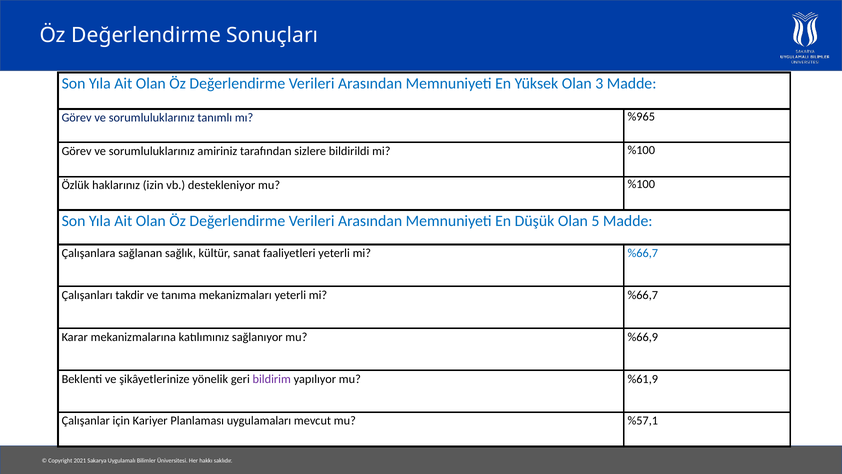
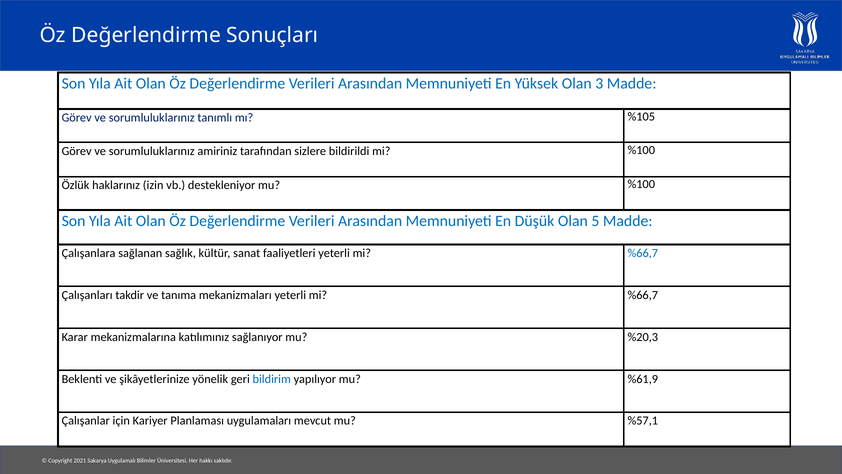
%965: %965 -> %105 (641, 117)
%66,9: %66,9 -> %20,3 (643, 337)
bildirim colour: purple -> blue (272, 379)
